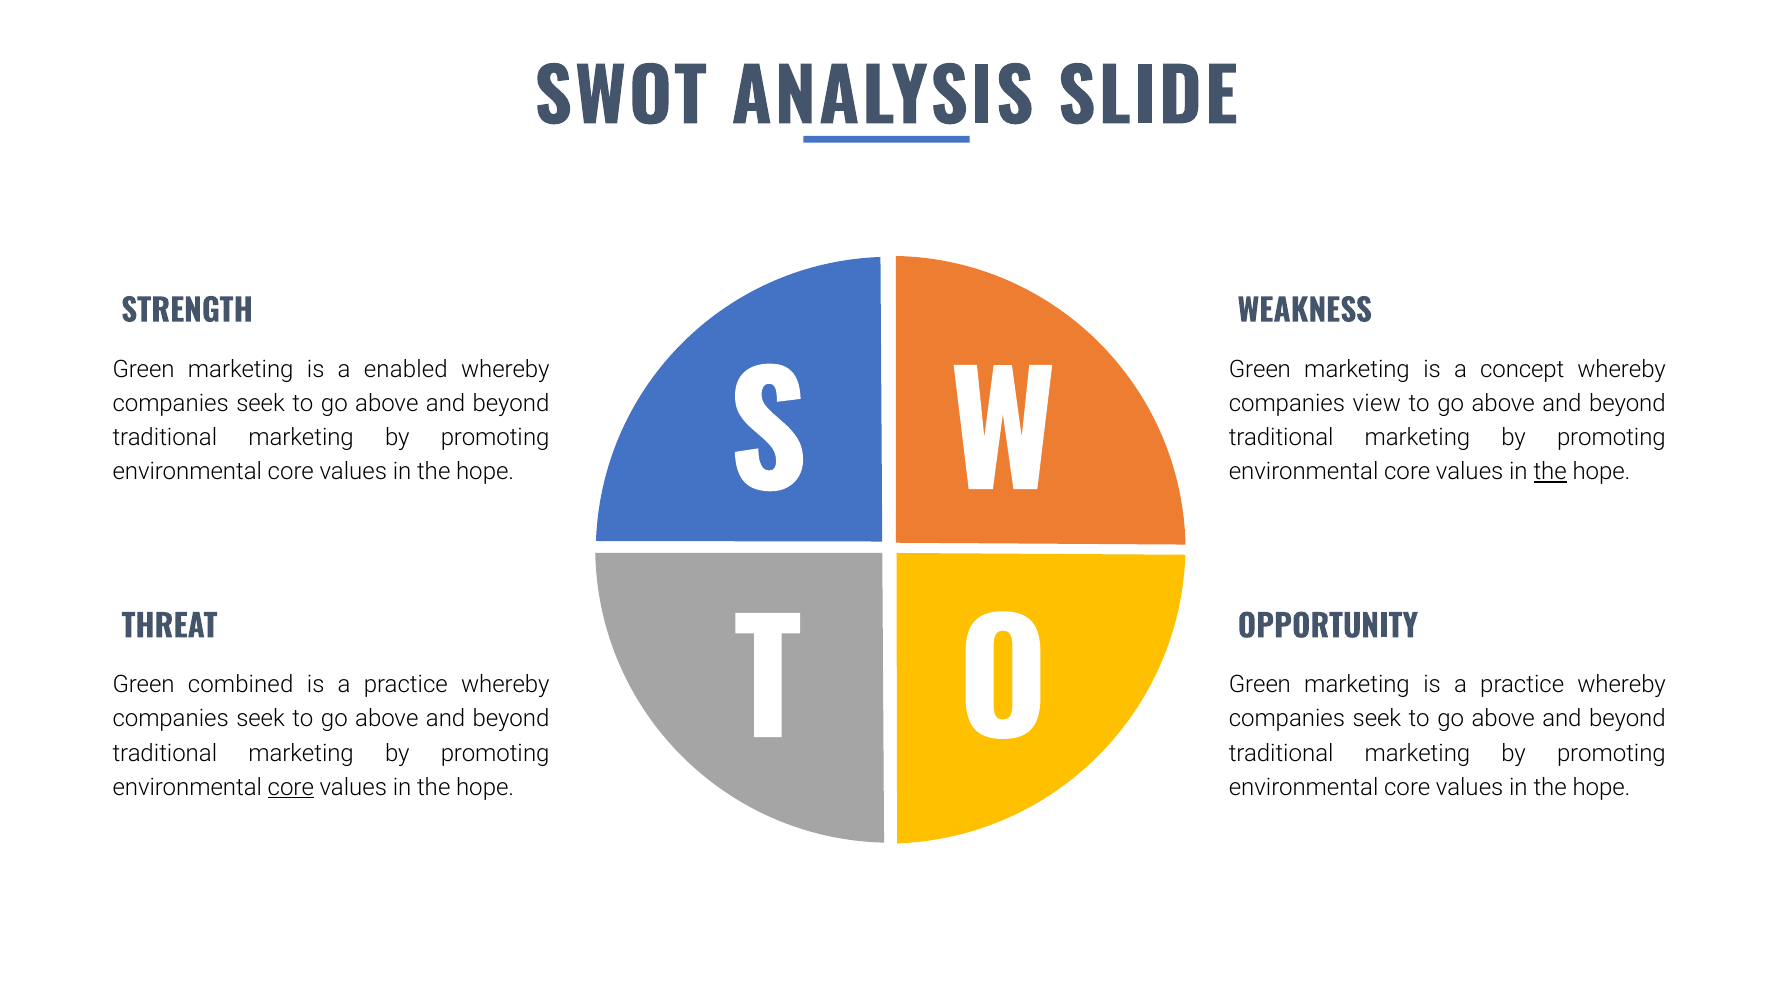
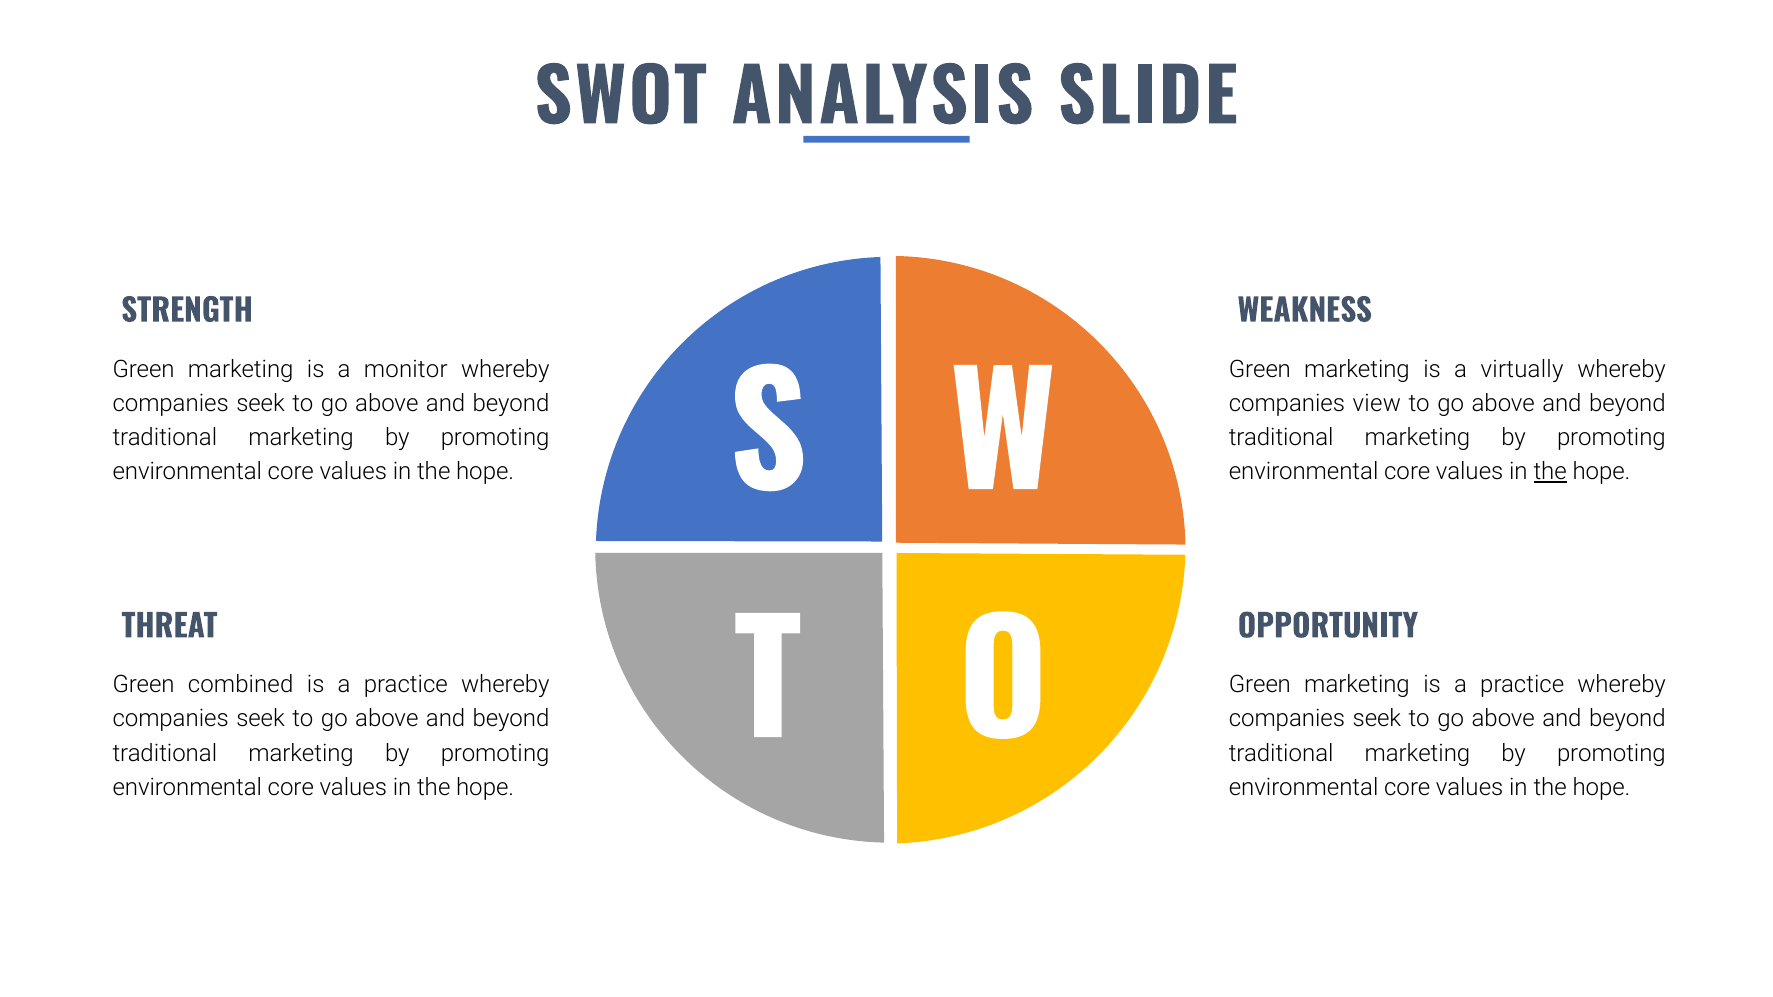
enabled: enabled -> monitor (406, 369)
concept: concept -> virtually (1522, 369)
core underline: present -> none (291, 788)
